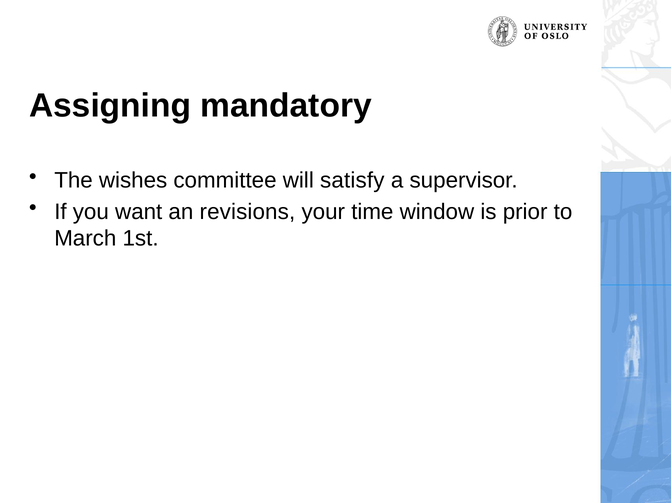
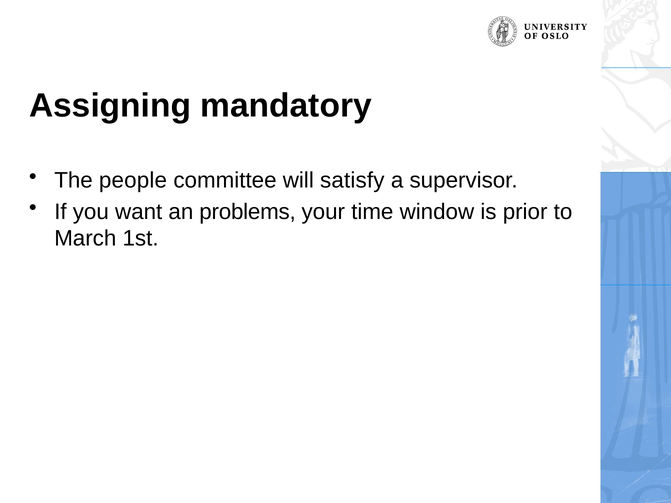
wishes: wishes -> people (133, 180)
revisions: revisions -> problems (248, 212)
